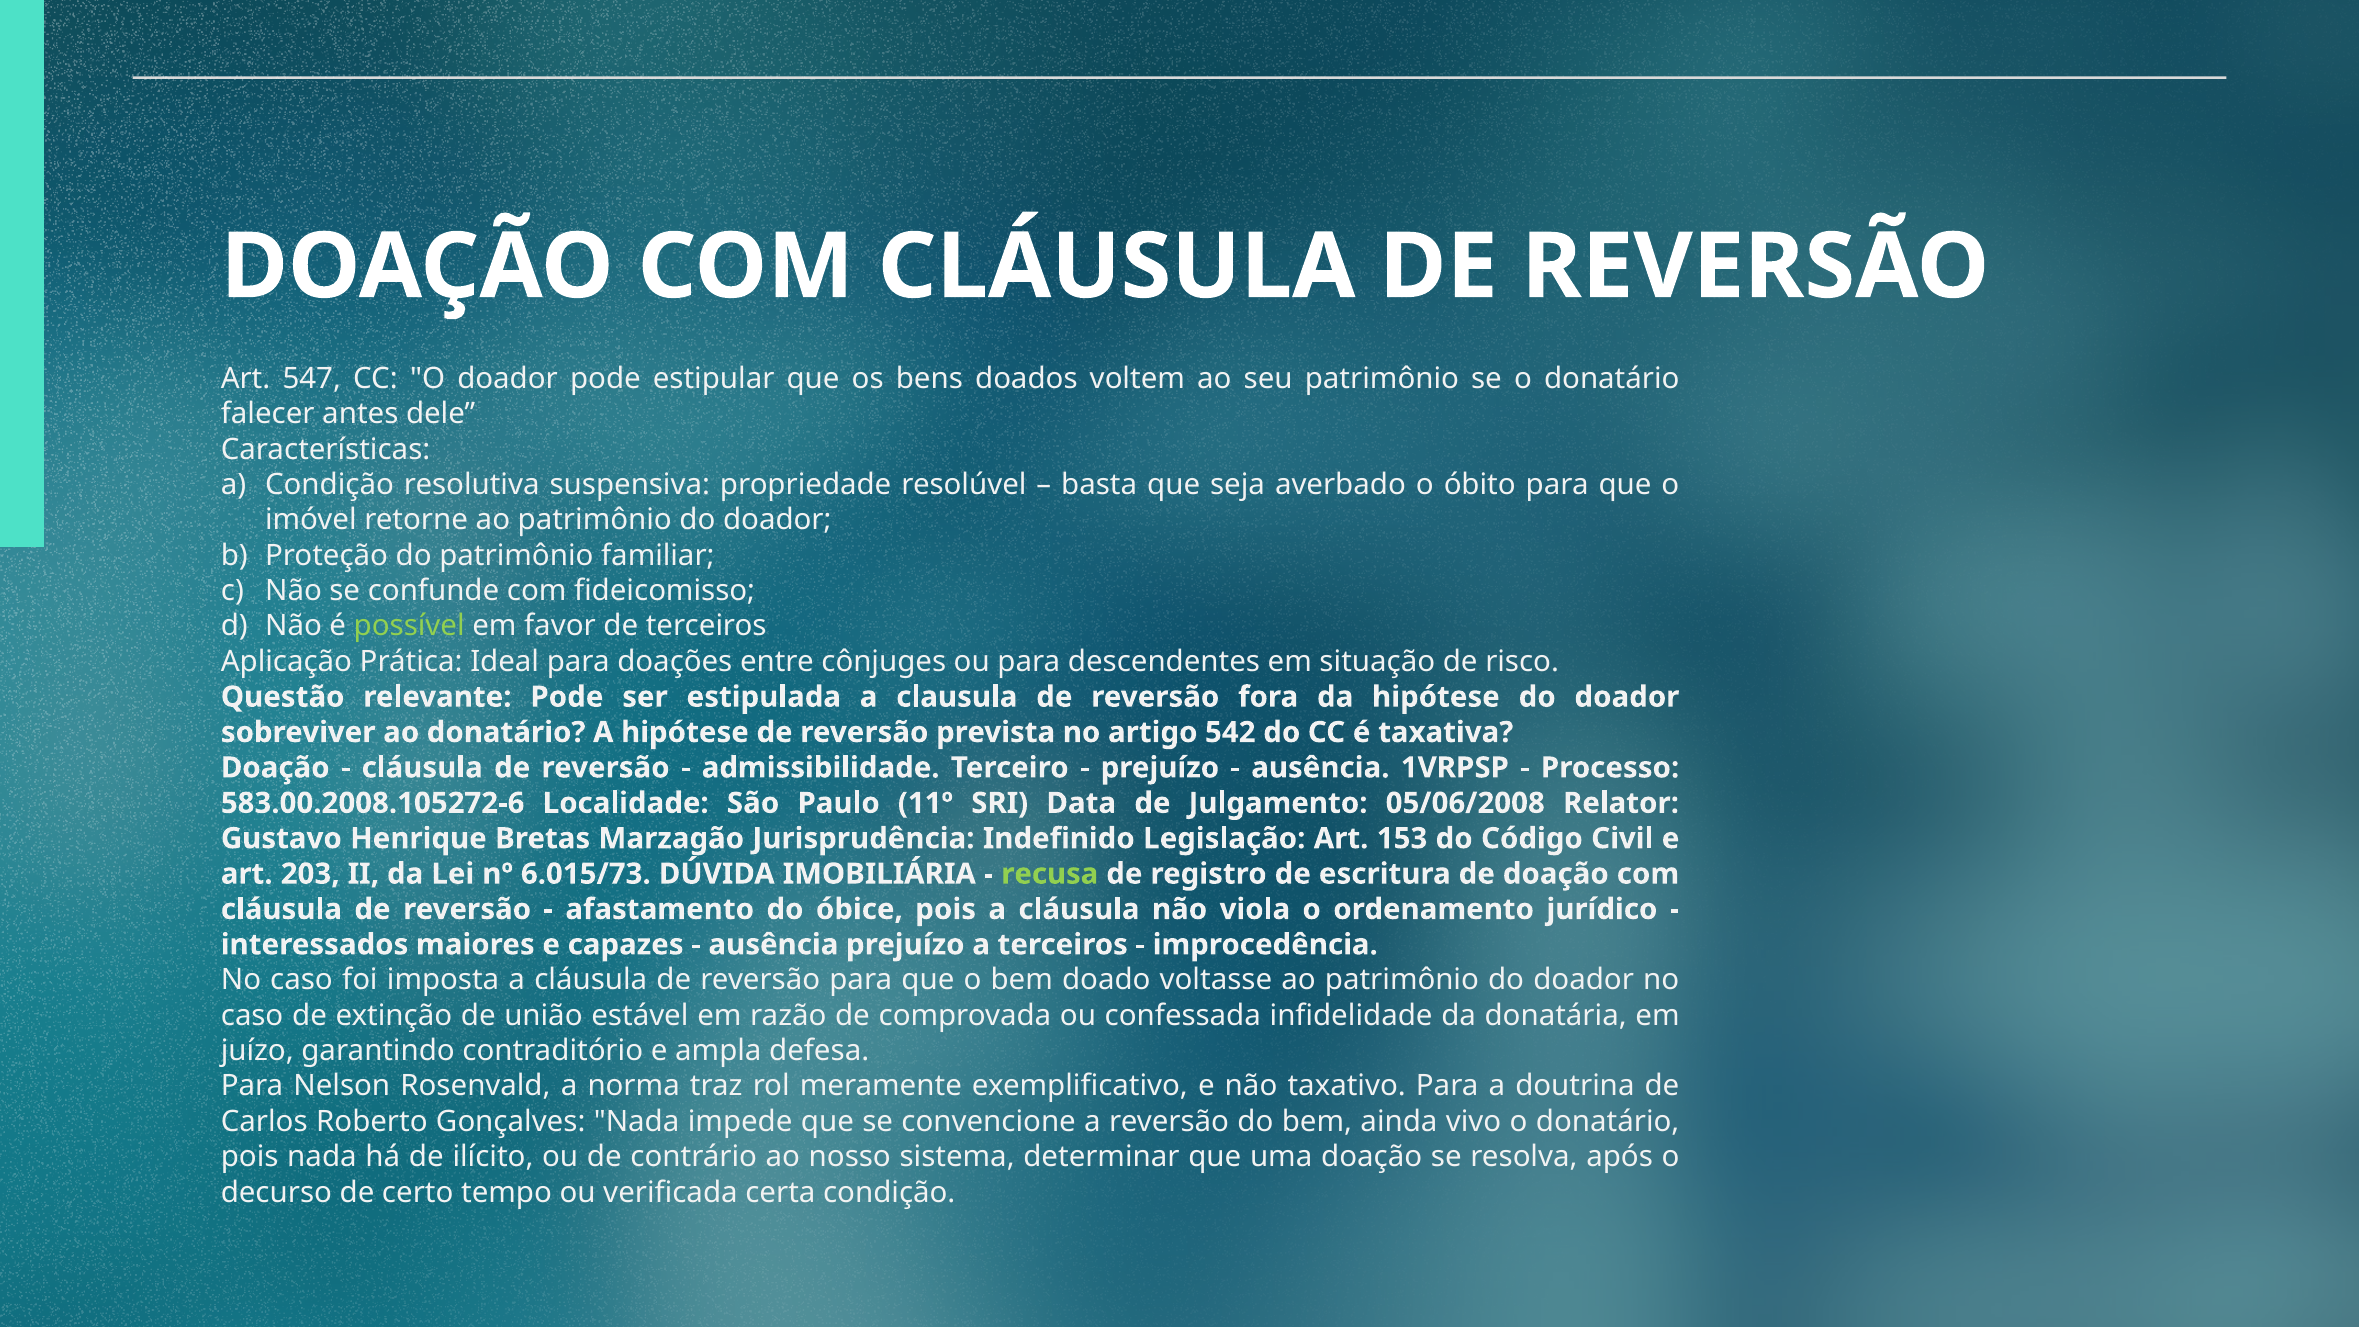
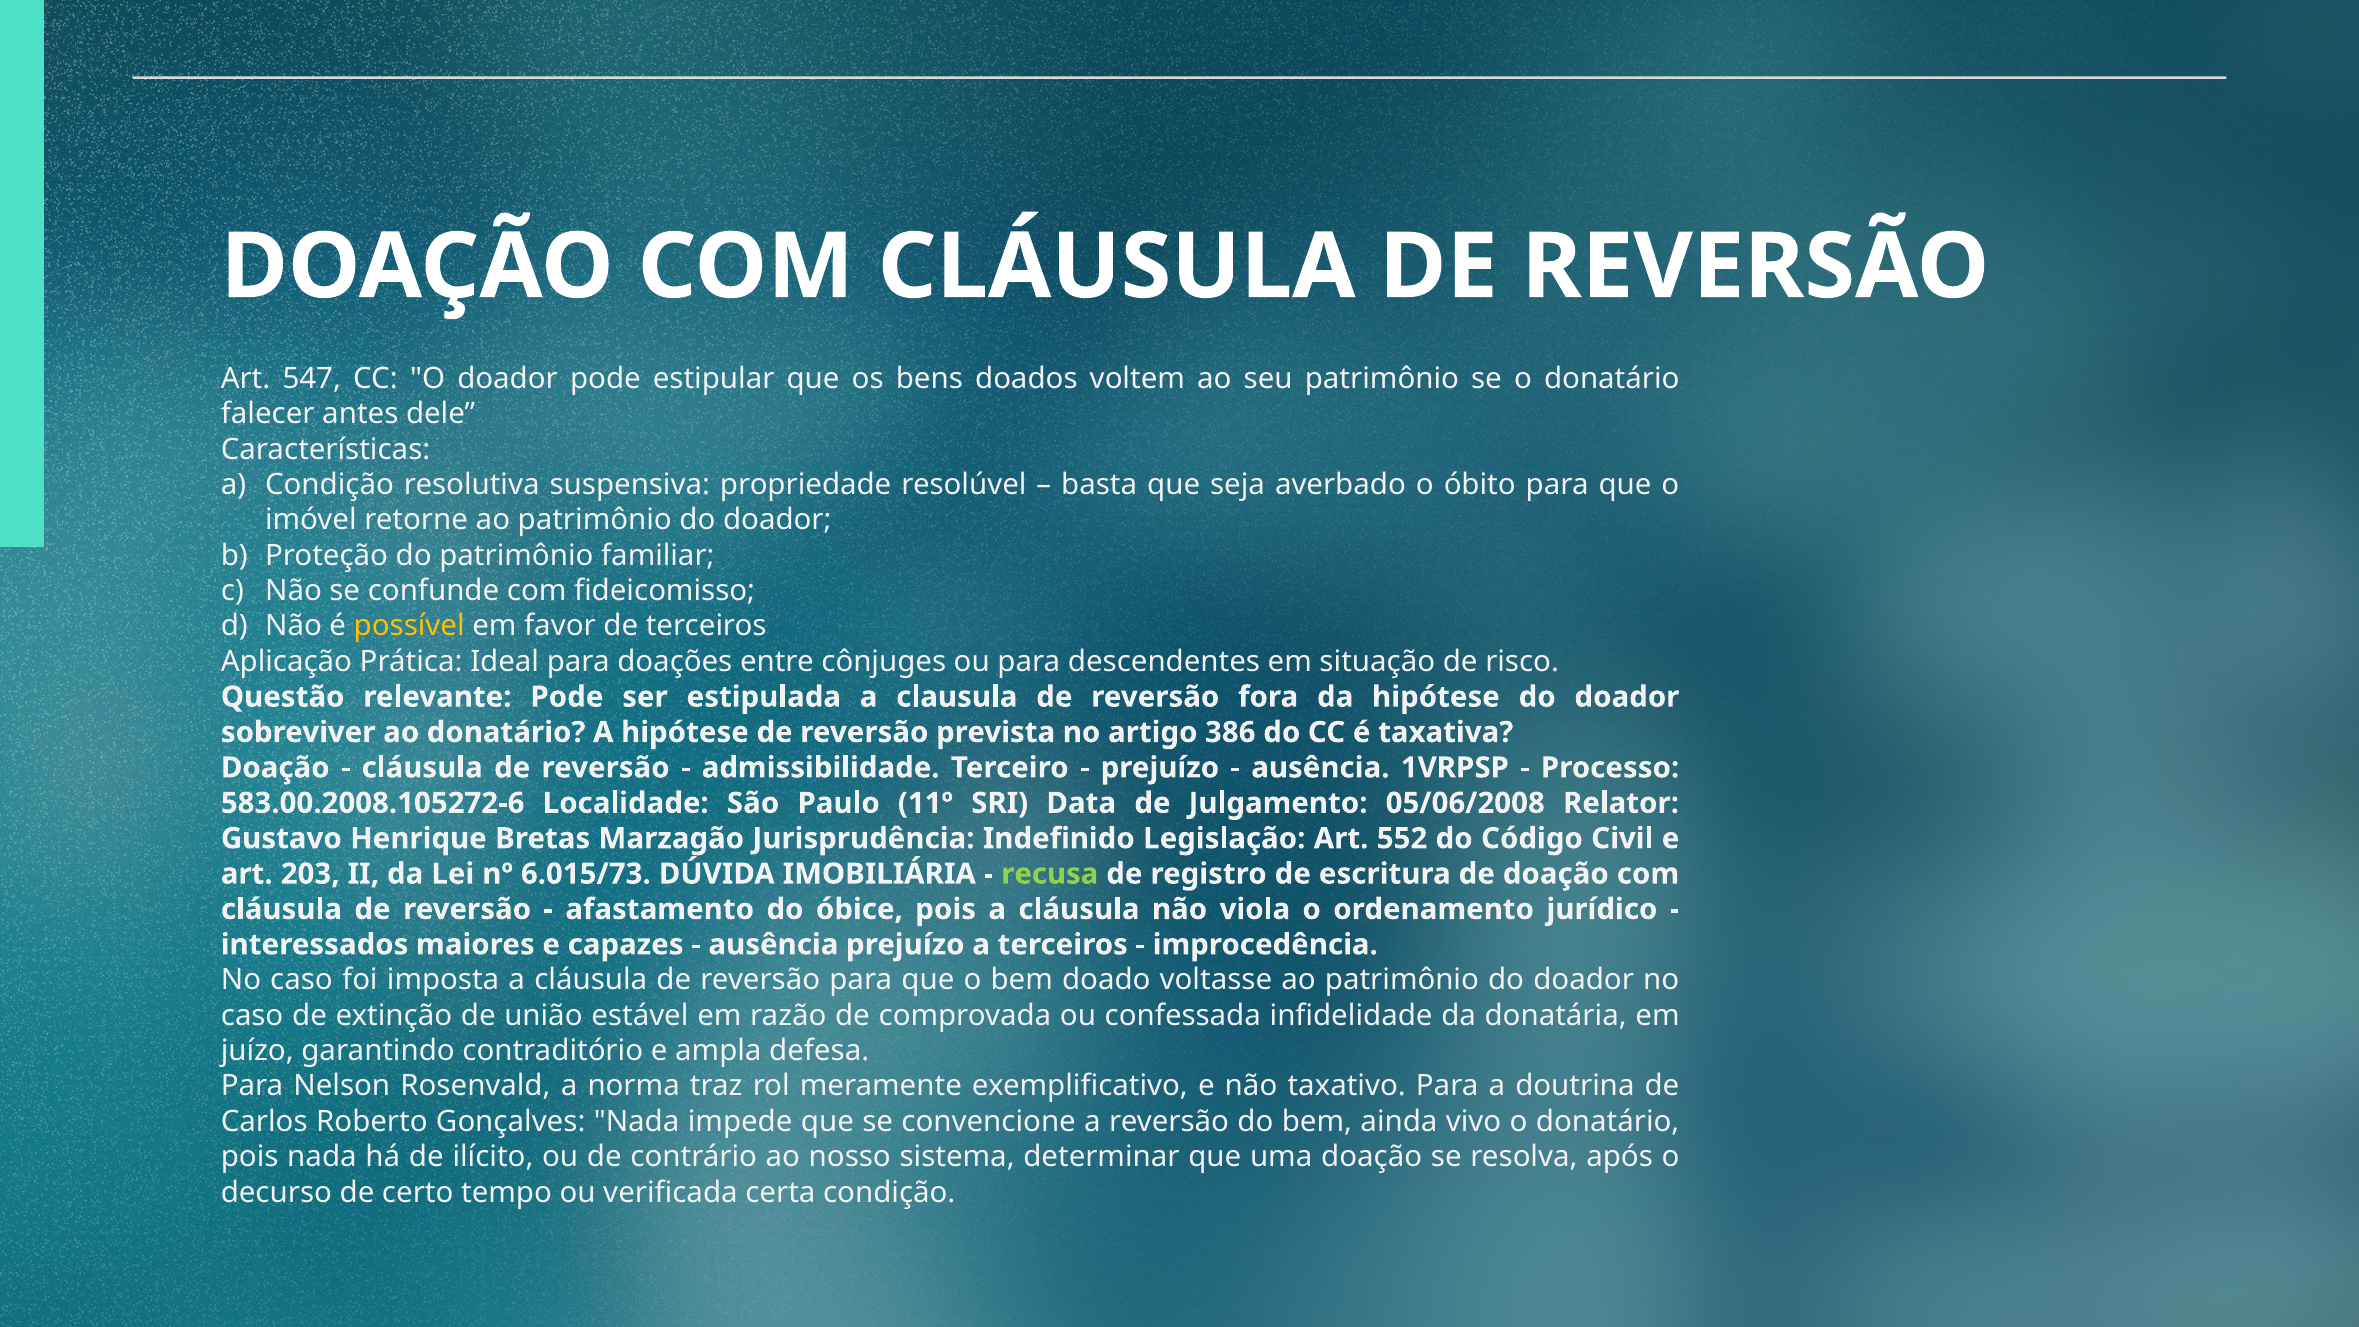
possível colour: light green -> yellow (409, 626)
542: 542 -> 386 (1230, 732)
153: 153 -> 552 (1402, 838)
